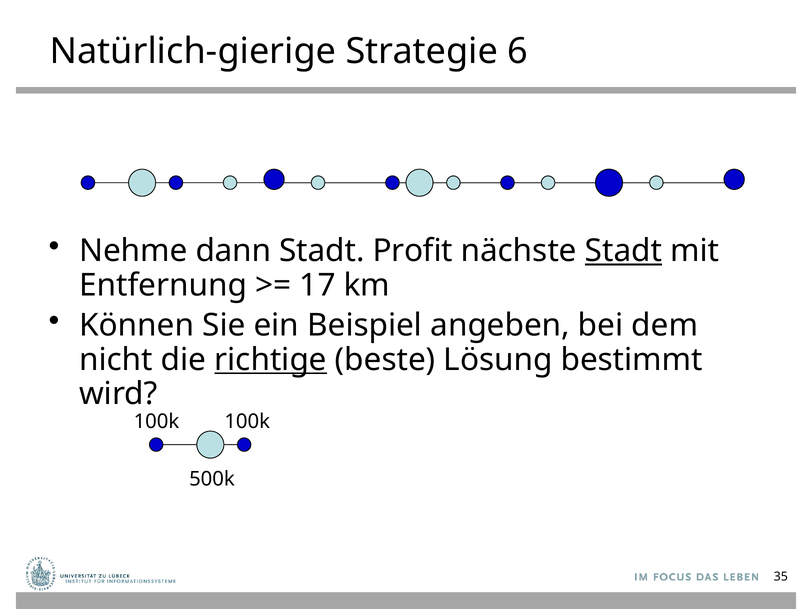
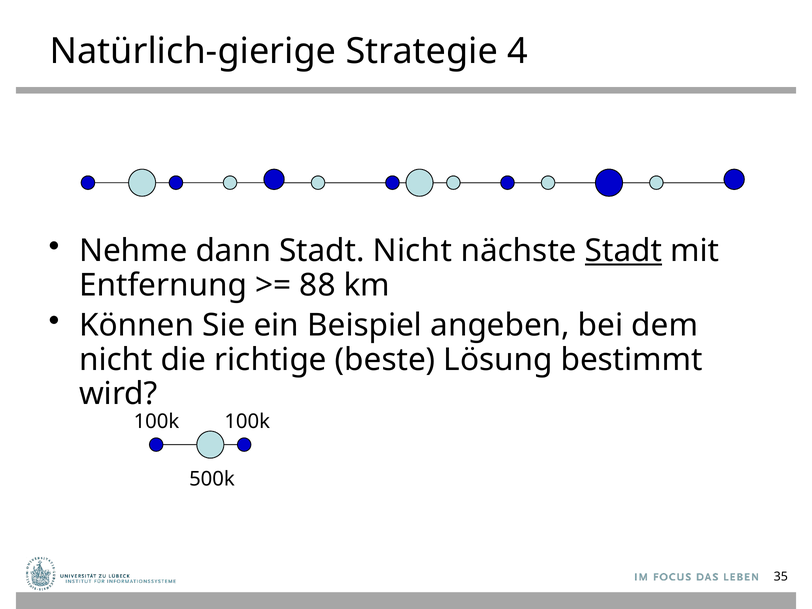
6: 6 -> 4 (518, 51)
Stadt Profit: Profit -> Nicht (412, 251)
17: 17 -> 88 (318, 285)
richtige underline: present -> none (271, 360)
